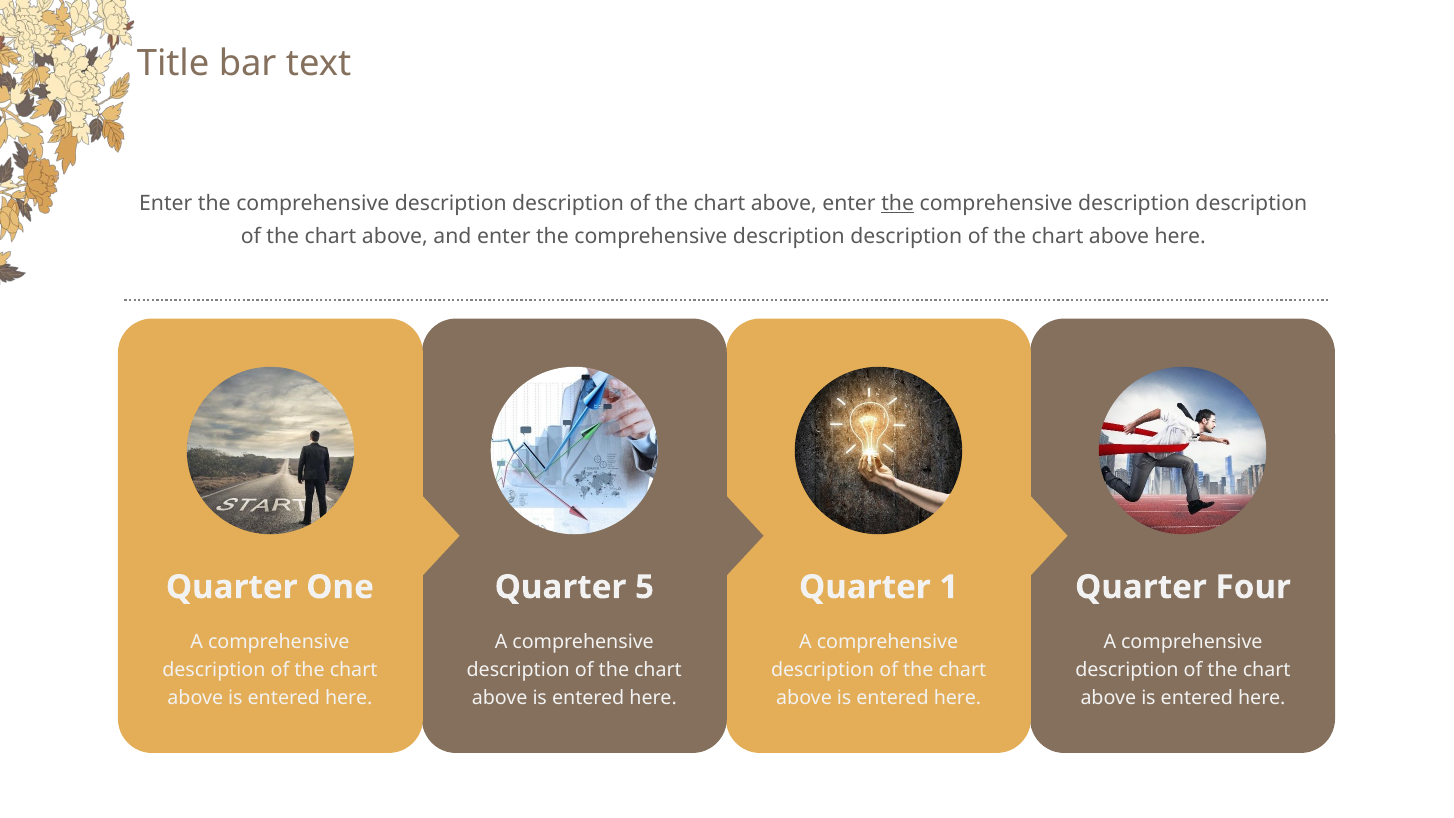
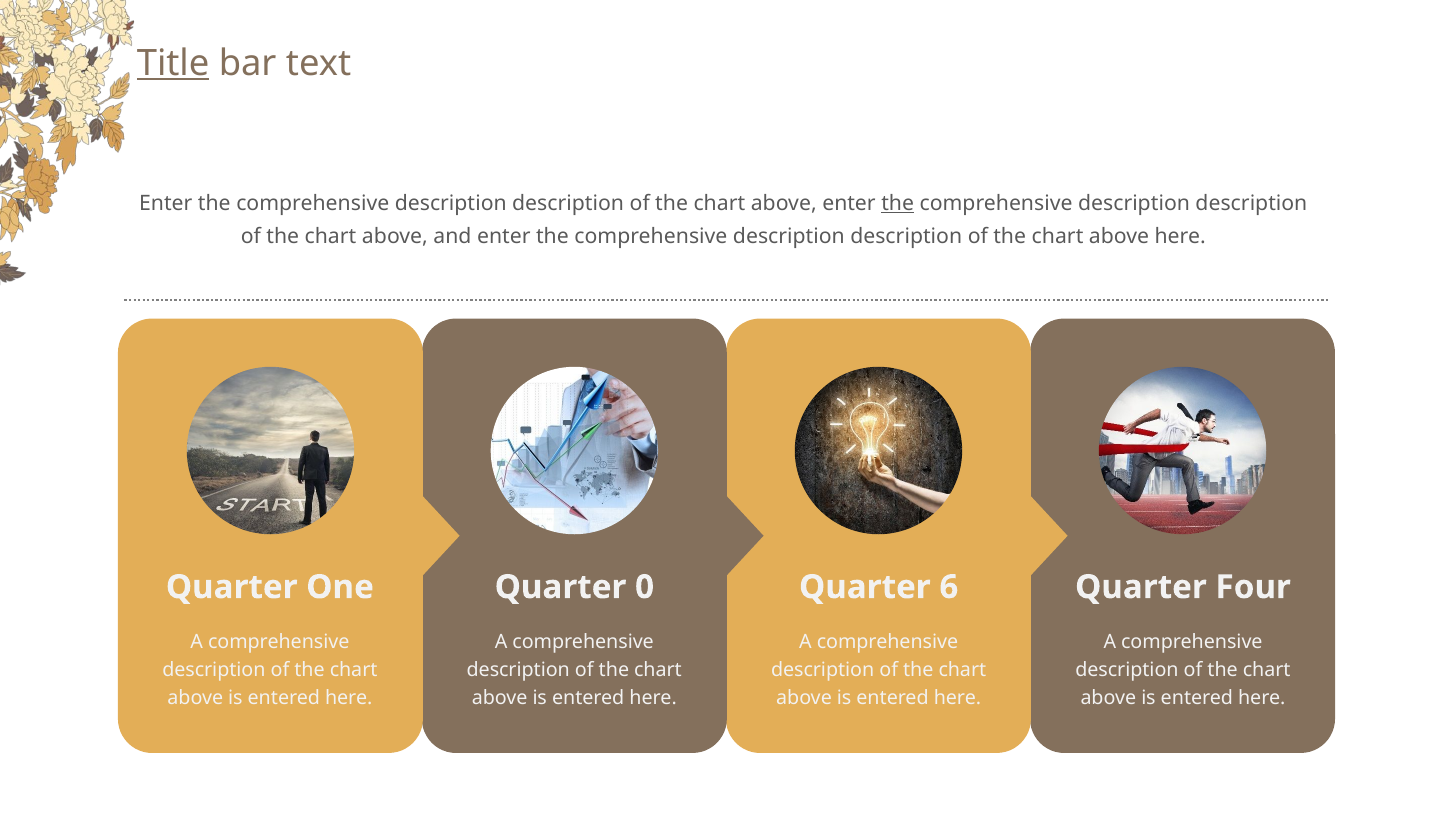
Title underline: none -> present (173, 63)
5: 5 -> 0 (645, 587)
1: 1 -> 6 (949, 587)
